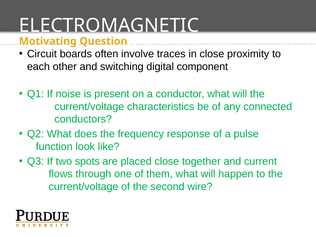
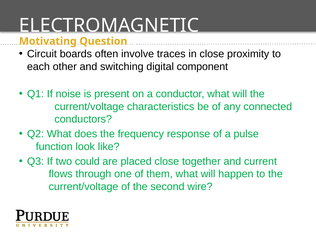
spots: spots -> could (87, 161)
